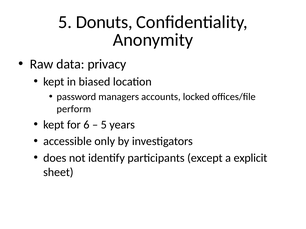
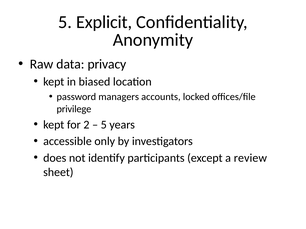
Donuts: Donuts -> Explicit (104, 22)
perform: perform -> privilege (74, 109)
6: 6 -> 2 (86, 125)
explicit: explicit -> review (250, 158)
